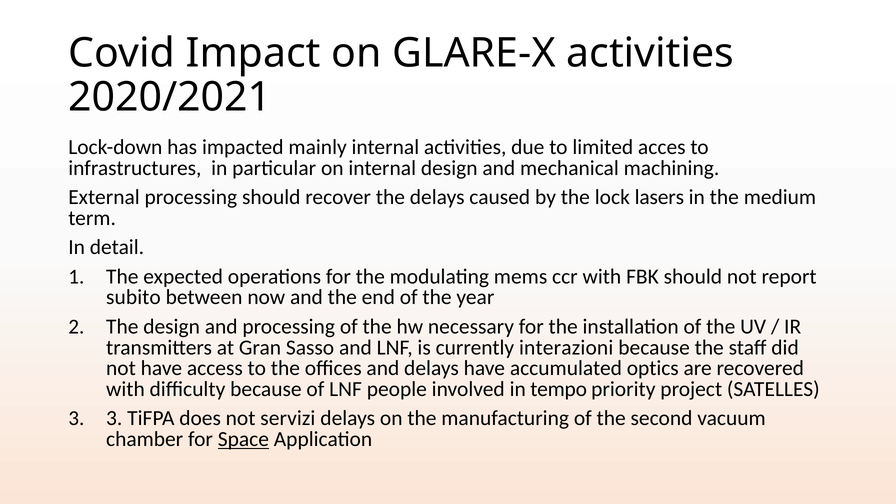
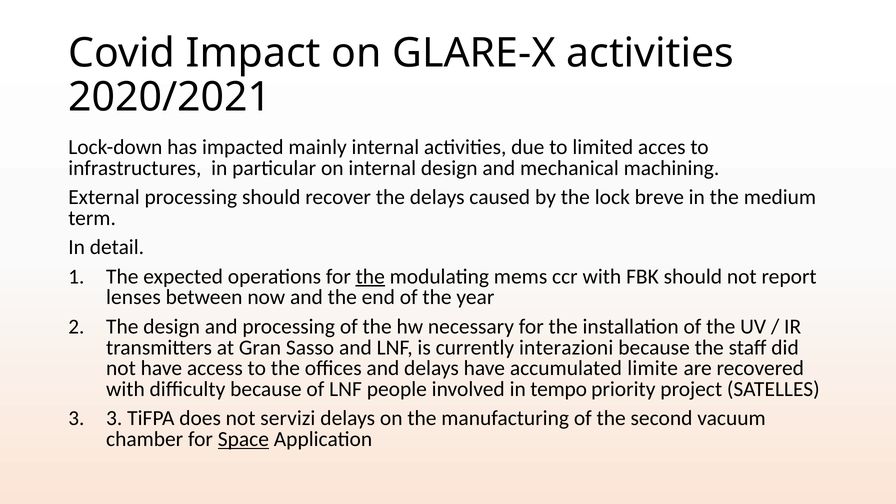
lasers: lasers -> breve (659, 197)
the underline: none -> present (370, 277)
subito: subito -> lenses (133, 297)
optics: optics -> limite (653, 368)
